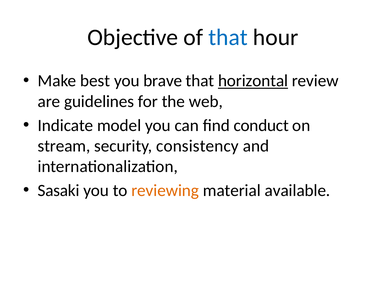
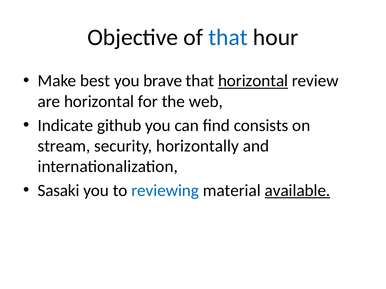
are guidelines: guidelines -> horizontal (99, 102)
model: model -> github (119, 126)
conduct: conduct -> consists (261, 126)
consistency: consistency -> horizontally (198, 146)
reviewing colour: orange -> blue (165, 191)
available underline: none -> present (298, 191)
